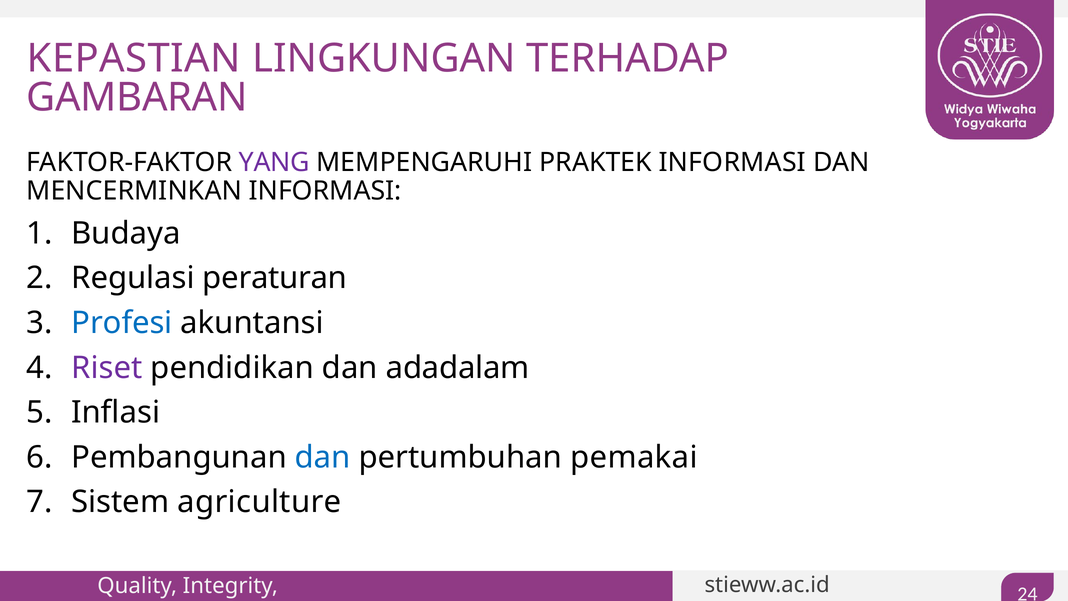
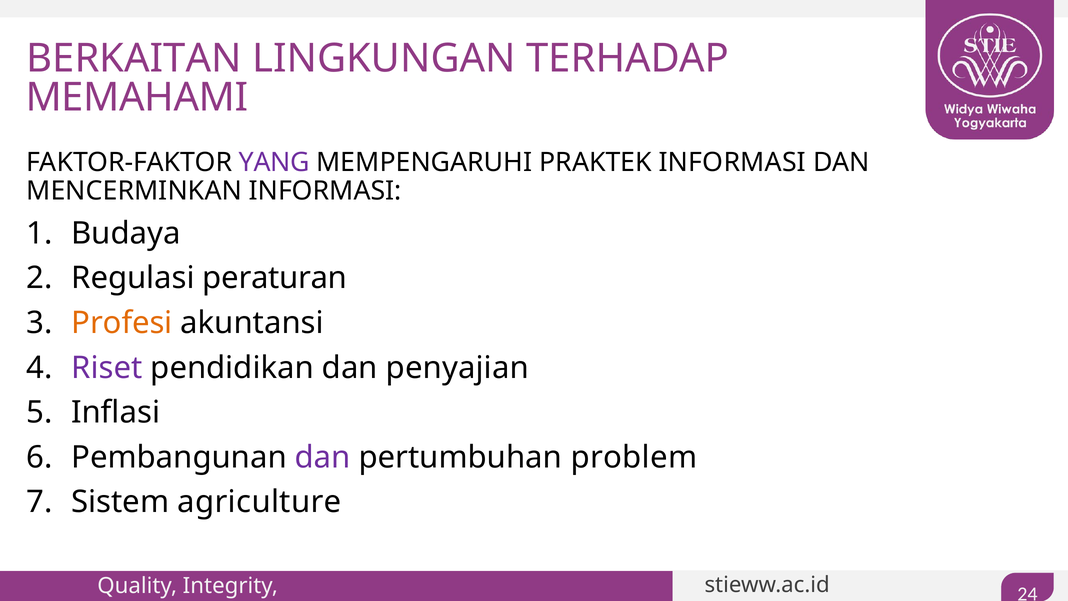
KEPASTIAN: KEPASTIAN -> BERKAITAN (134, 59)
GAMBARAN: GAMBARAN -> MEMAHAMI (137, 98)
Profesi colour: blue -> orange (122, 323)
adadalam: adadalam -> penyajian (457, 368)
dan colour: blue -> purple (323, 457)
pemakai: pemakai -> problem (634, 457)
